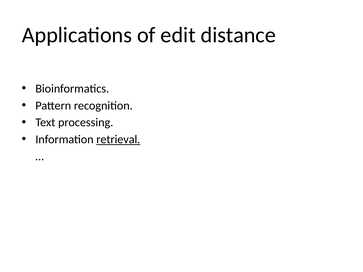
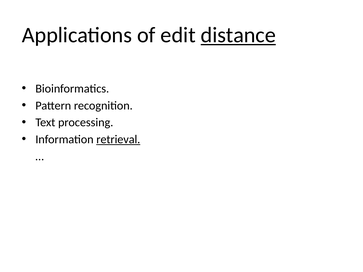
distance underline: none -> present (238, 35)
